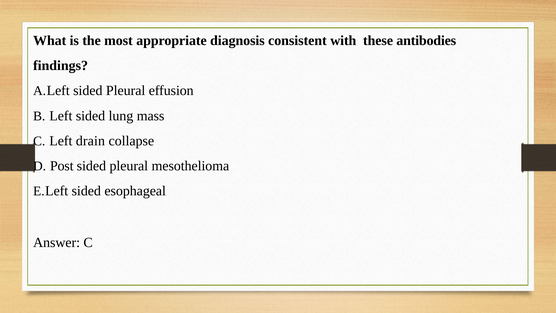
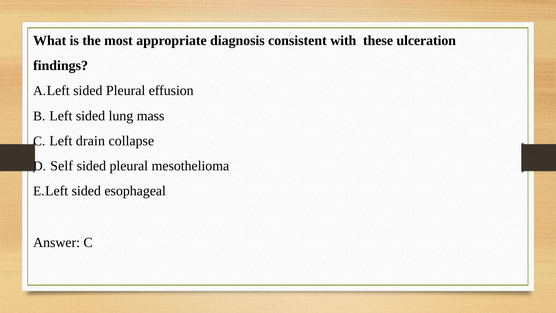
antibodies: antibodies -> ulceration (426, 41)
Post: Post -> Self (62, 166)
